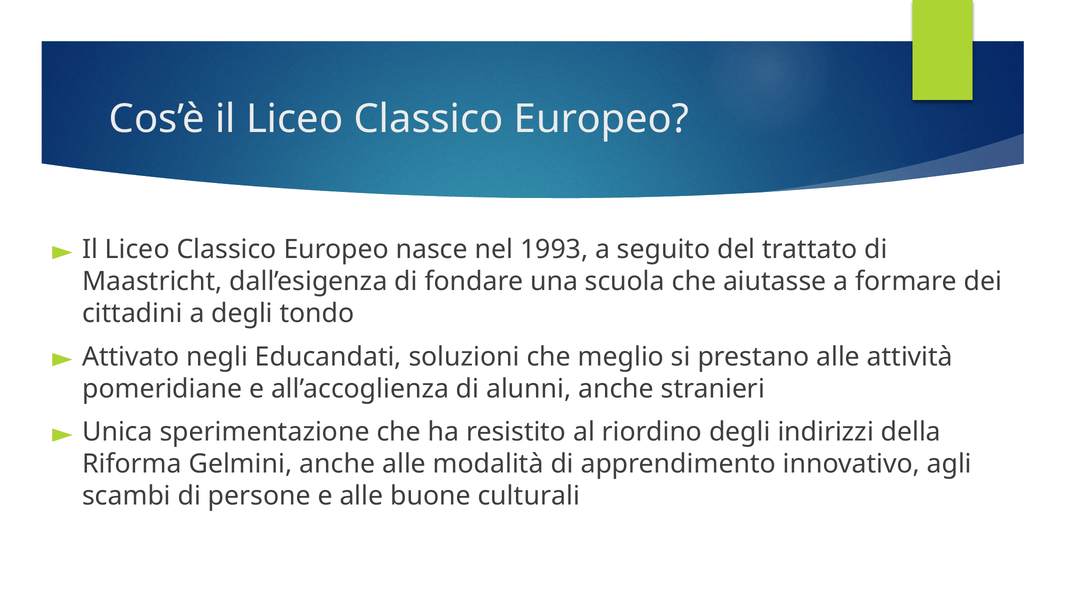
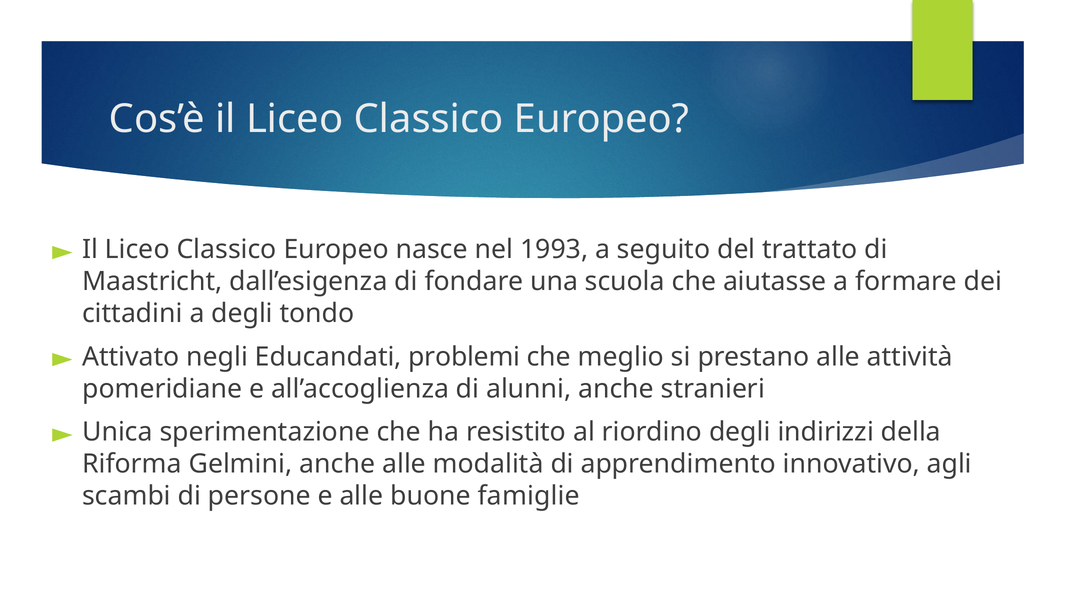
soluzioni: soluzioni -> problemi (464, 357)
culturali: culturali -> famiglie (529, 496)
